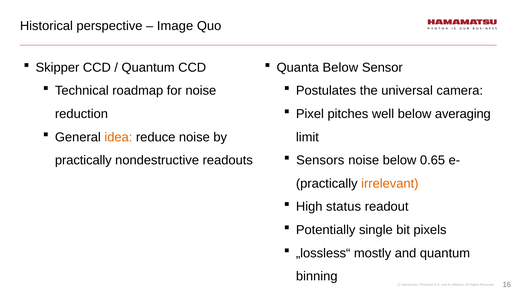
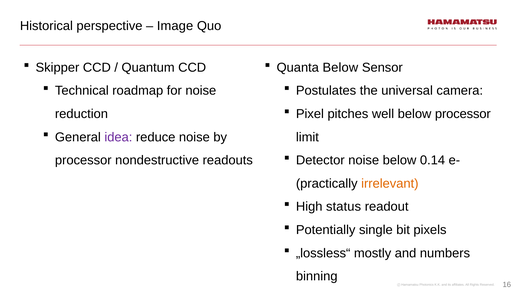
below averaging: averaging -> processor (463, 114)
idea colour: orange -> purple (118, 137)
Sensors: Sensors -> Detector (320, 160)
0.65: 0.65 -> 0.14 (433, 160)
practically: practically -> processor (83, 160)
and quantum: quantum -> numbers (445, 253)
